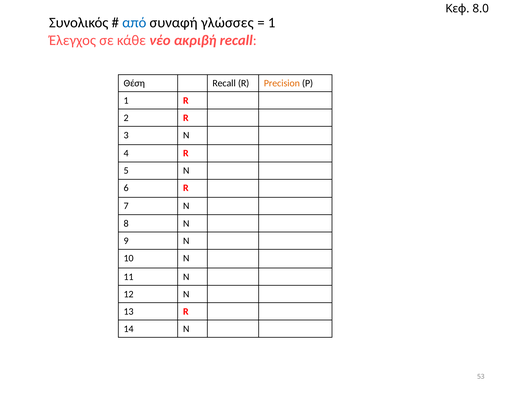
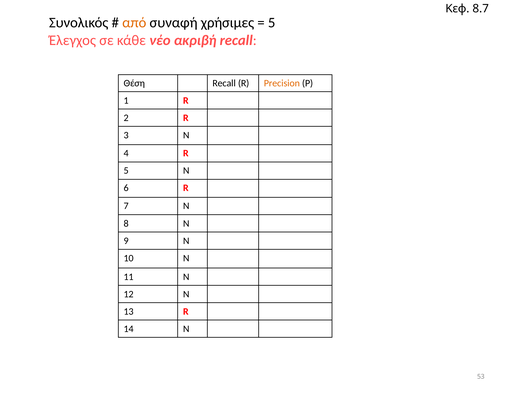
8.0: 8.0 -> 8.7 (481, 9)
από colour: blue -> orange (134, 23)
γλώσσες: γλώσσες -> χρήσιμες (227, 23)
1: 1 -> 5 (272, 23)
